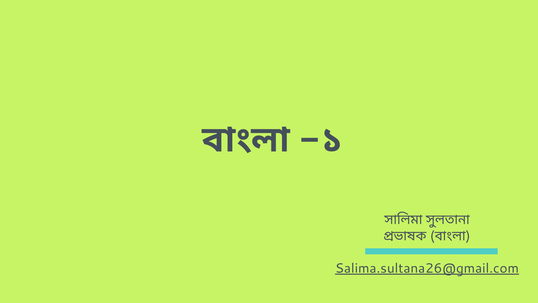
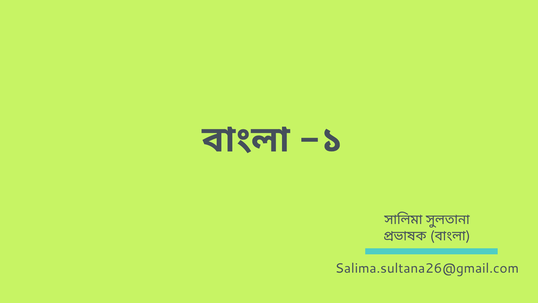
Salima.sultana26@gmail.com underline: present -> none (427, 268)
